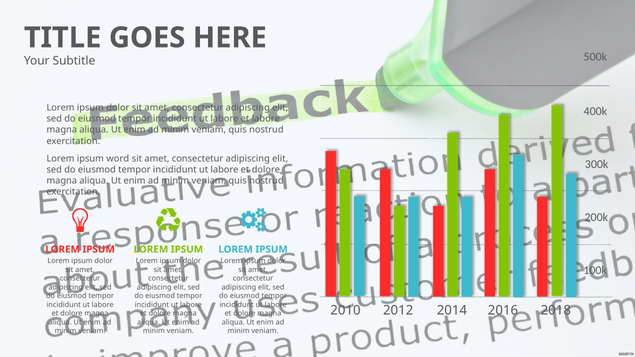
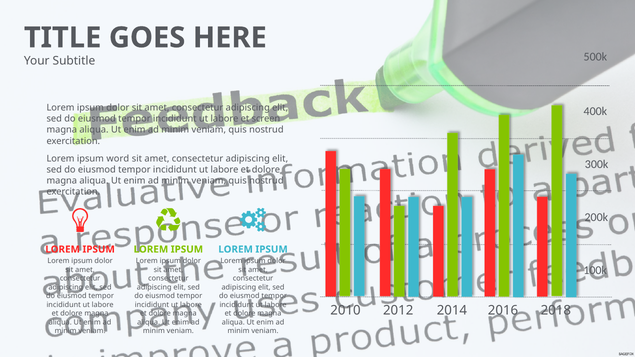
et labore: labore -> screen (266, 119)
